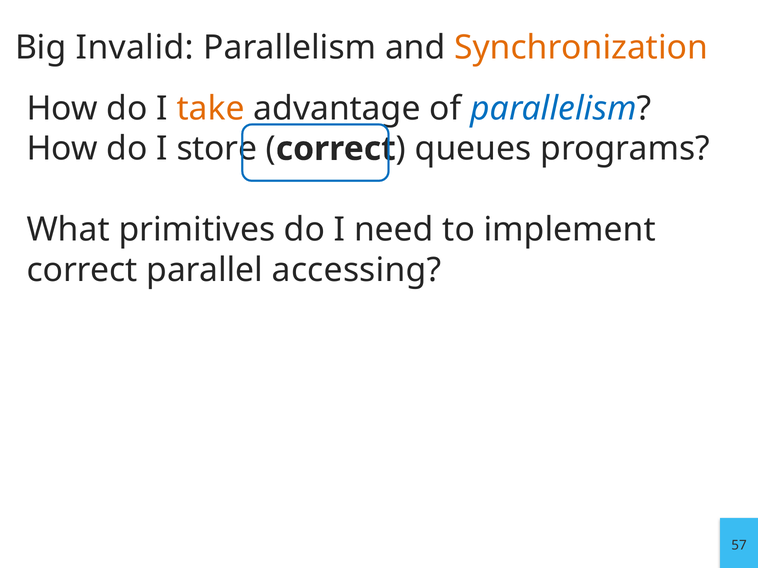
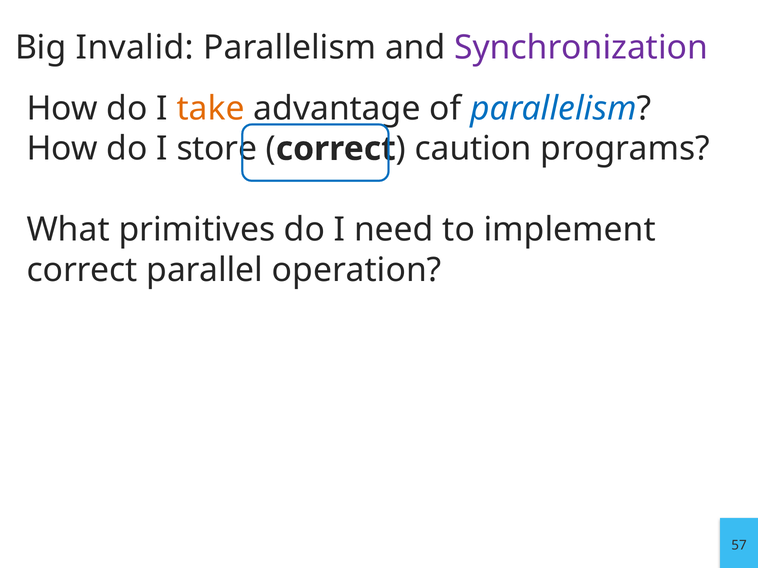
Synchronization colour: orange -> purple (581, 48)
queues: queues -> caution (473, 149)
accessing: accessing -> operation (357, 270)
